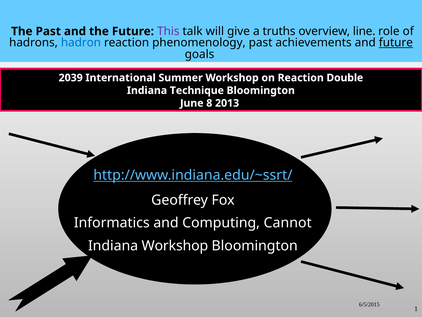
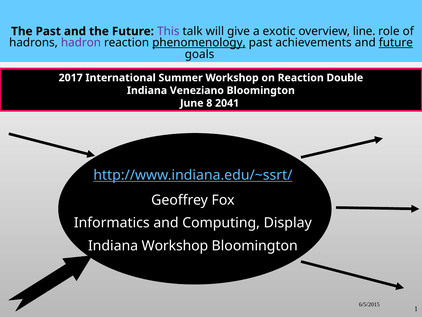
truths: truths -> exotic (279, 31)
hadron colour: blue -> purple (81, 43)
phenomenology underline: none -> present (199, 43)
2039: 2039 -> 2017 (71, 78)
Technique: Technique -> Veneziano (197, 90)
2013: 2013 -> 2041 (227, 103)
Cannot: Cannot -> Display (288, 223)
